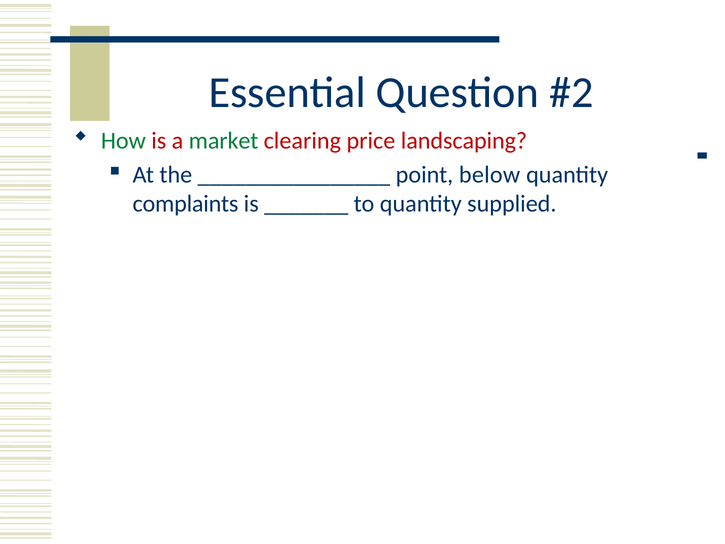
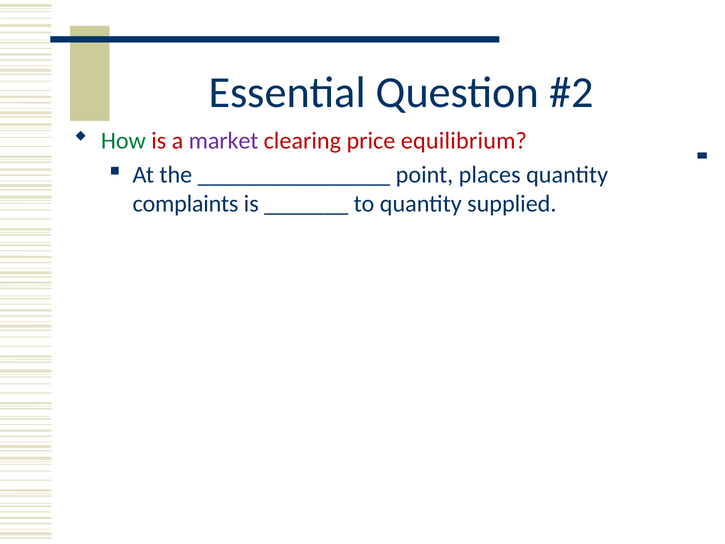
market colour: green -> purple (224, 141)
landscaping: landscaping -> equilibrium (464, 141)
below: below -> places (490, 174)
